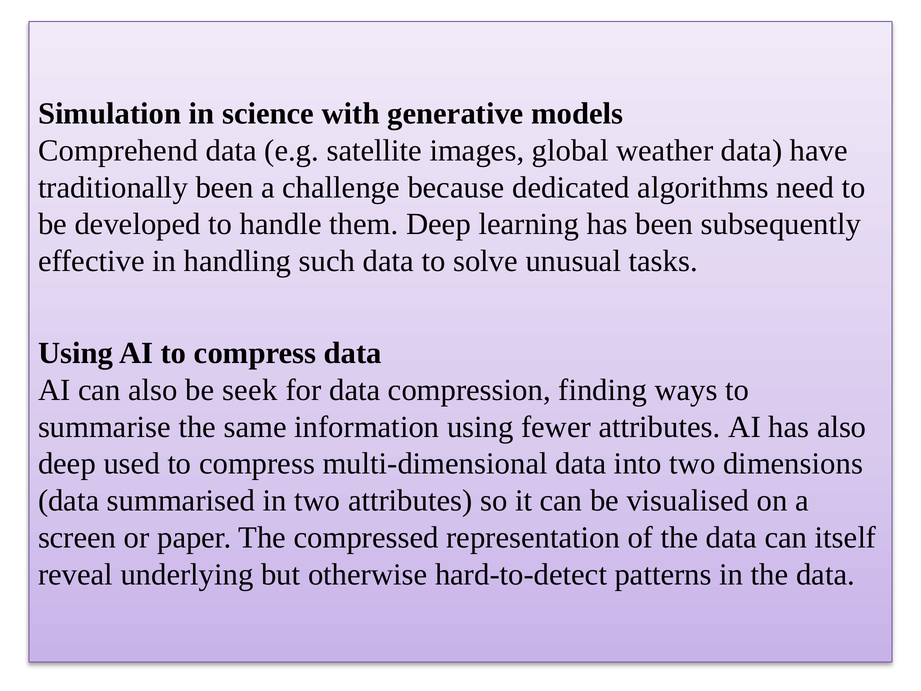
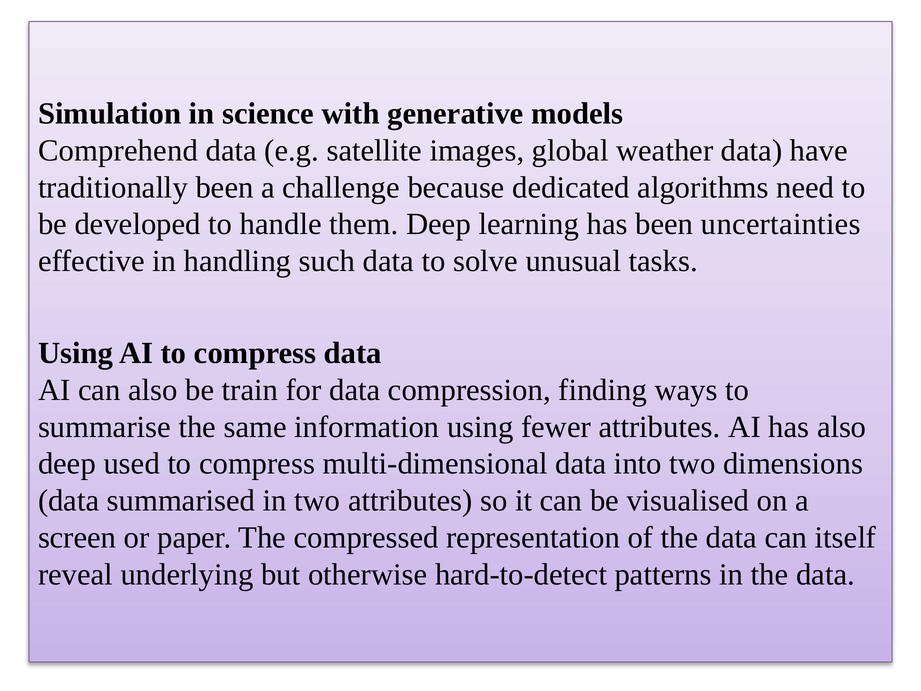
subsequently: subsequently -> uncertainties (781, 224)
seek: seek -> train (250, 390)
